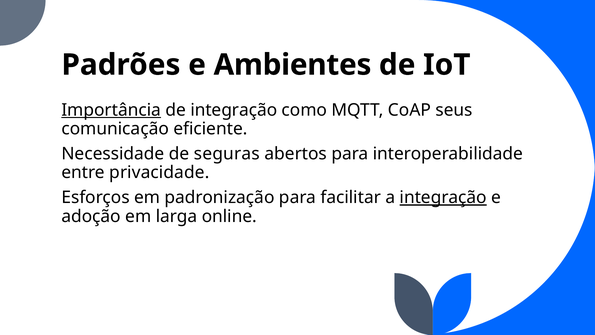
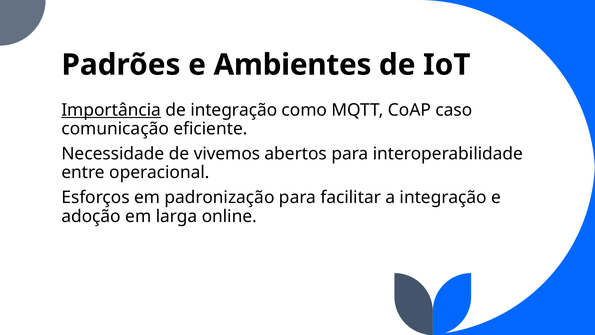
seus: seus -> caso (454, 110)
seguras: seguras -> vivemos (227, 154)
privacidade: privacidade -> operacional (159, 172)
integração underline: present -> none (443, 197)
